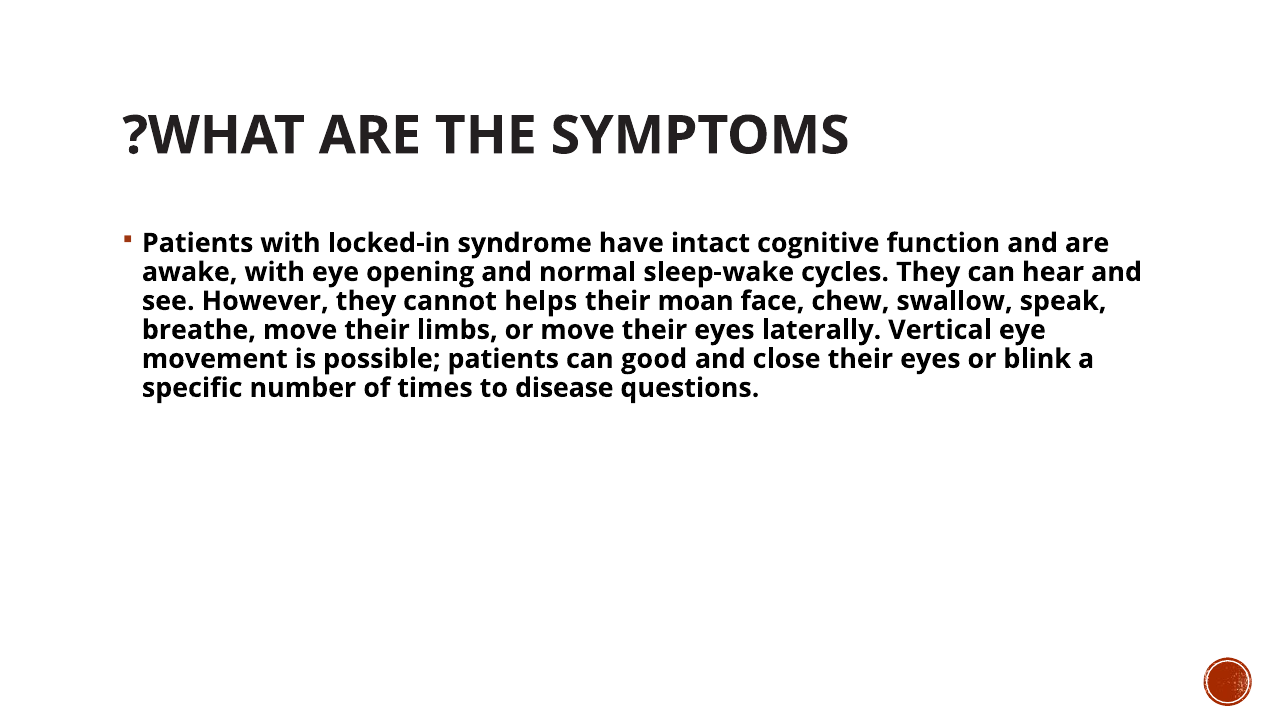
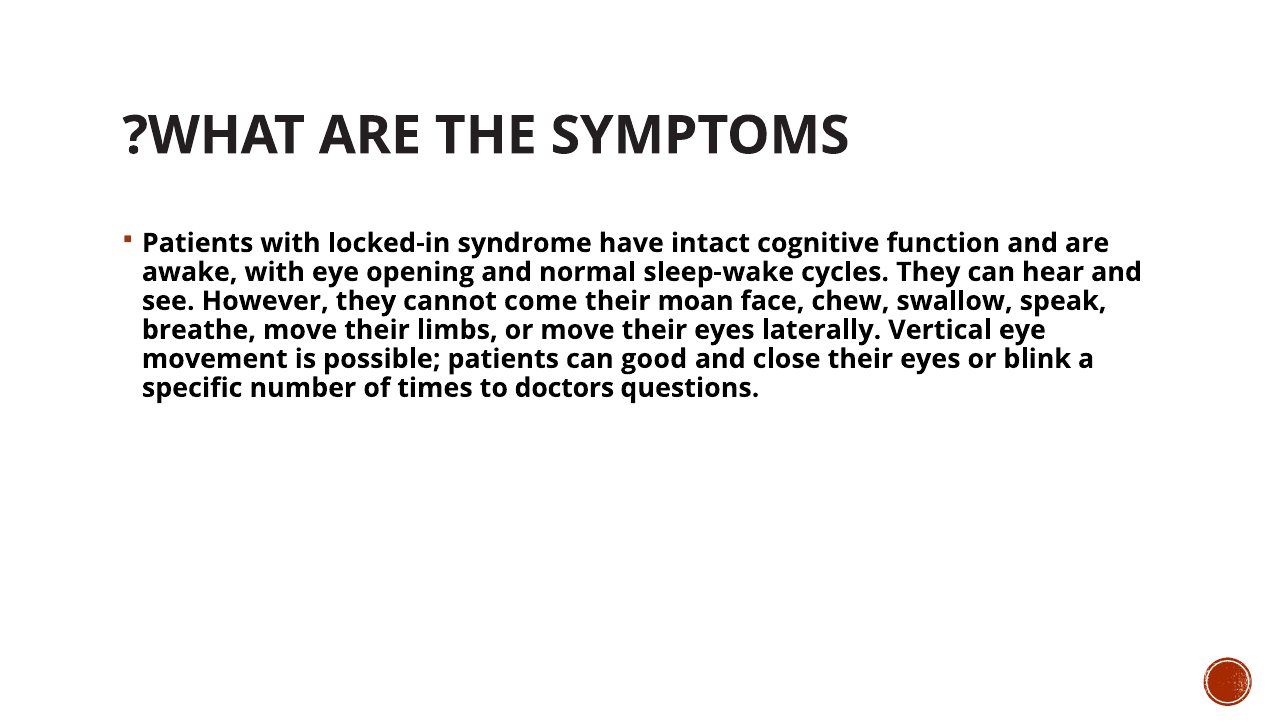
helps: helps -> come (541, 301)
disease: disease -> doctors (564, 388)
